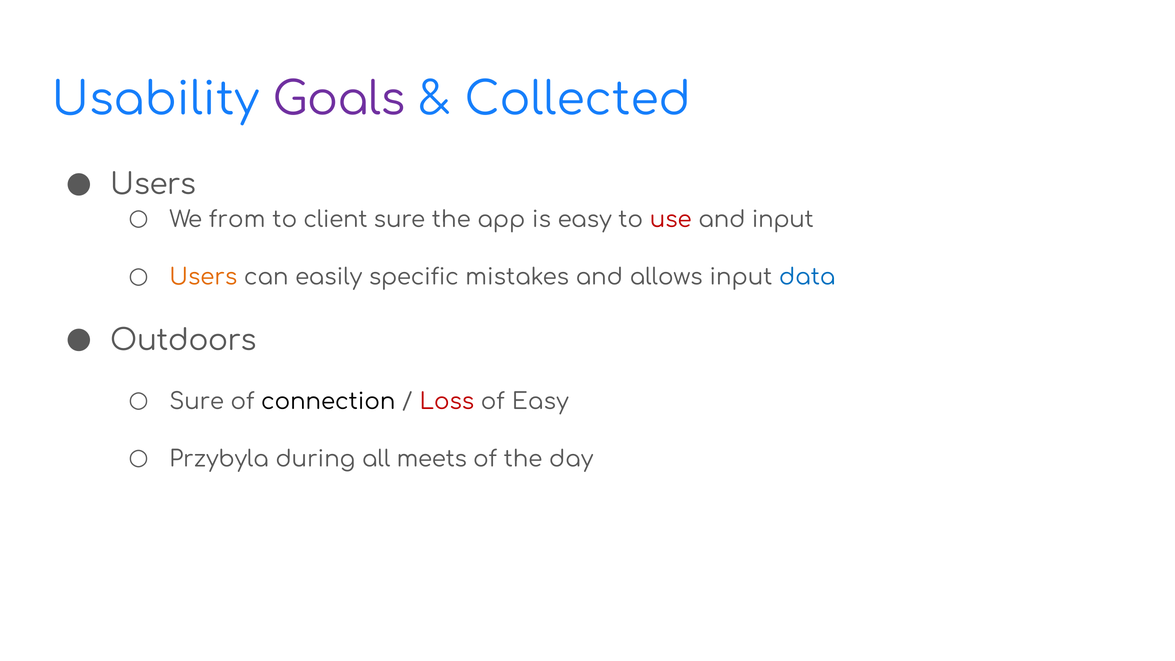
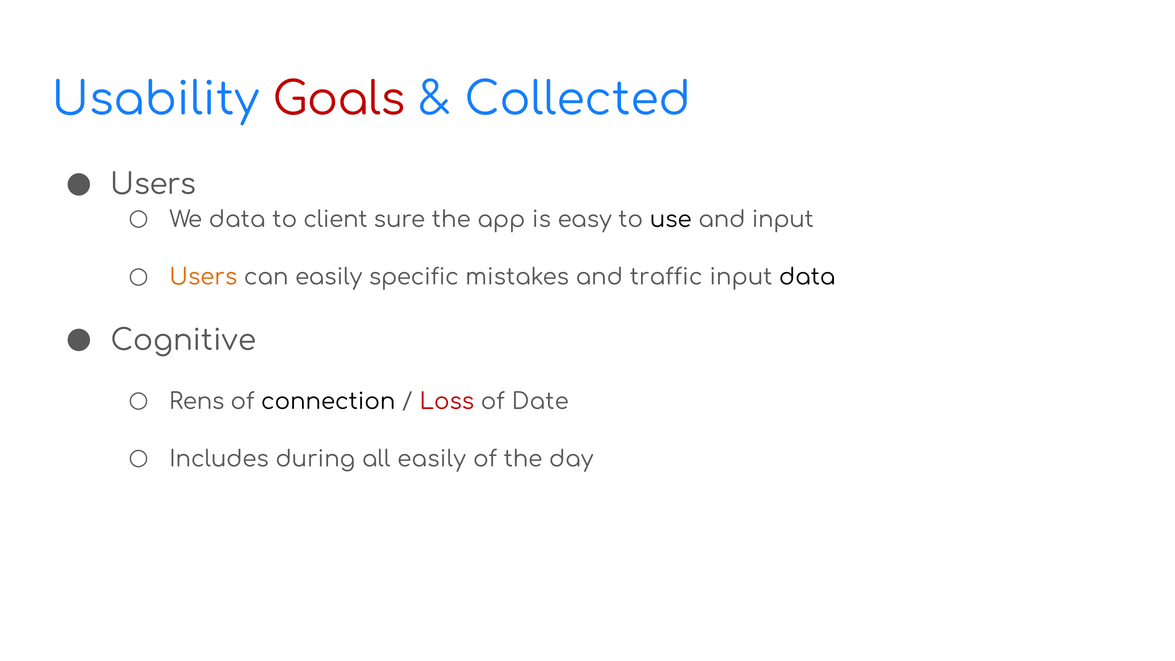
Goals colour: purple -> red (339, 100)
We from: from -> data (237, 220)
use colour: red -> black (671, 220)
allows: allows -> traffic (666, 277)
data colour: blue -> black (807, 277)
Outdoors: Outdoors -> Cognitive (183, 340)
Sure: Sure -> Rens (197, 402)
of Easy: Easy -> Date (540, 402)
Przybyla: Przybyla -> Includes (219, 459)
all meets: meets -> easily (432, 459)
